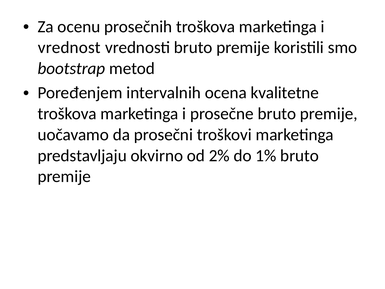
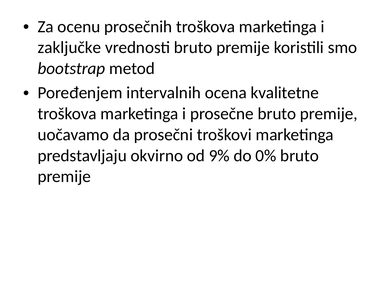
vrednost: vrednost -> zaključke (69, 47)
2%: 2% -> 9% (219, 156)
1%: 1% -> 0% (266, 156)
